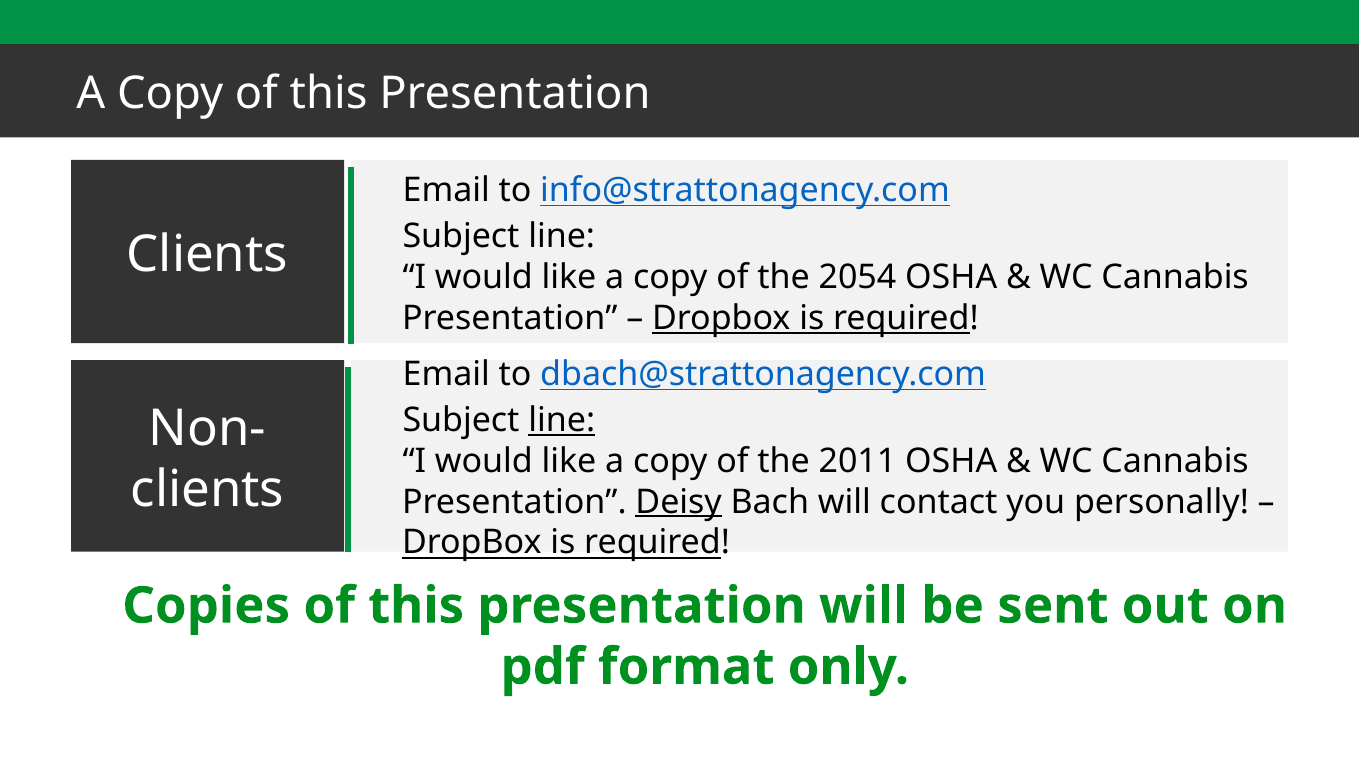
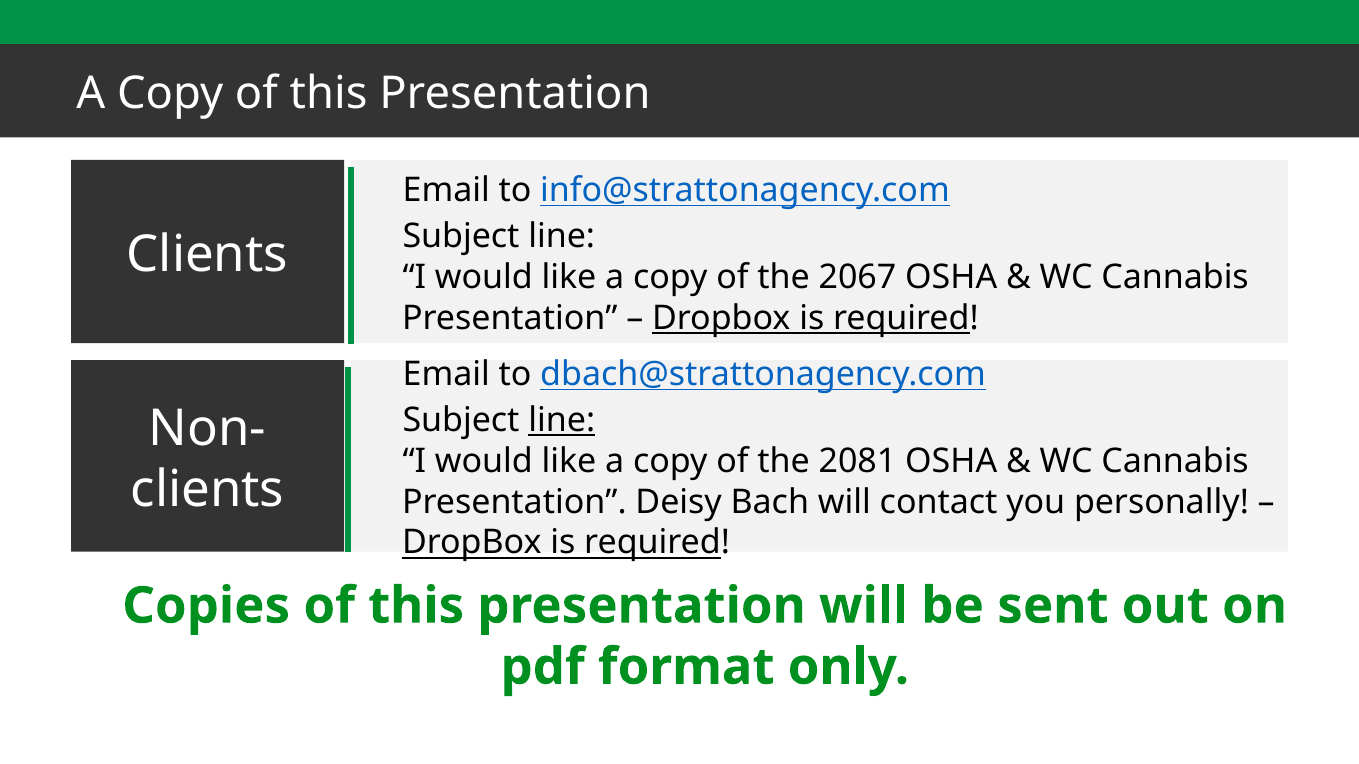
2054: 2054 -> 2067 (857, 277)
2011: 2011 -> 2081 (857, 461)
Deisy underline: present -> none (679, 502)
